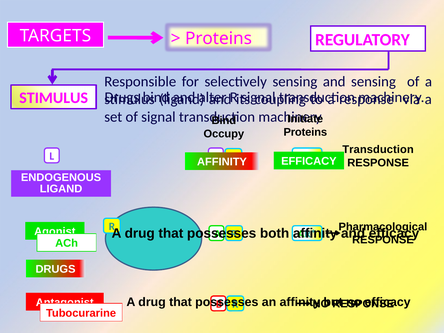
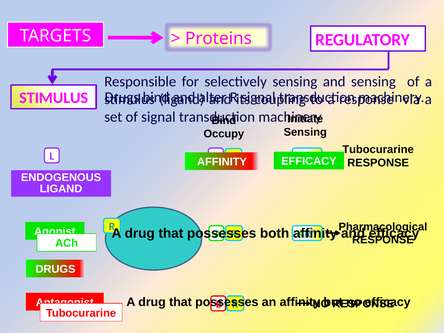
Proteins: Proteins -> Sensing (305, 132)
Transduction: Transduction -> Tubocurarine (378, 150)
